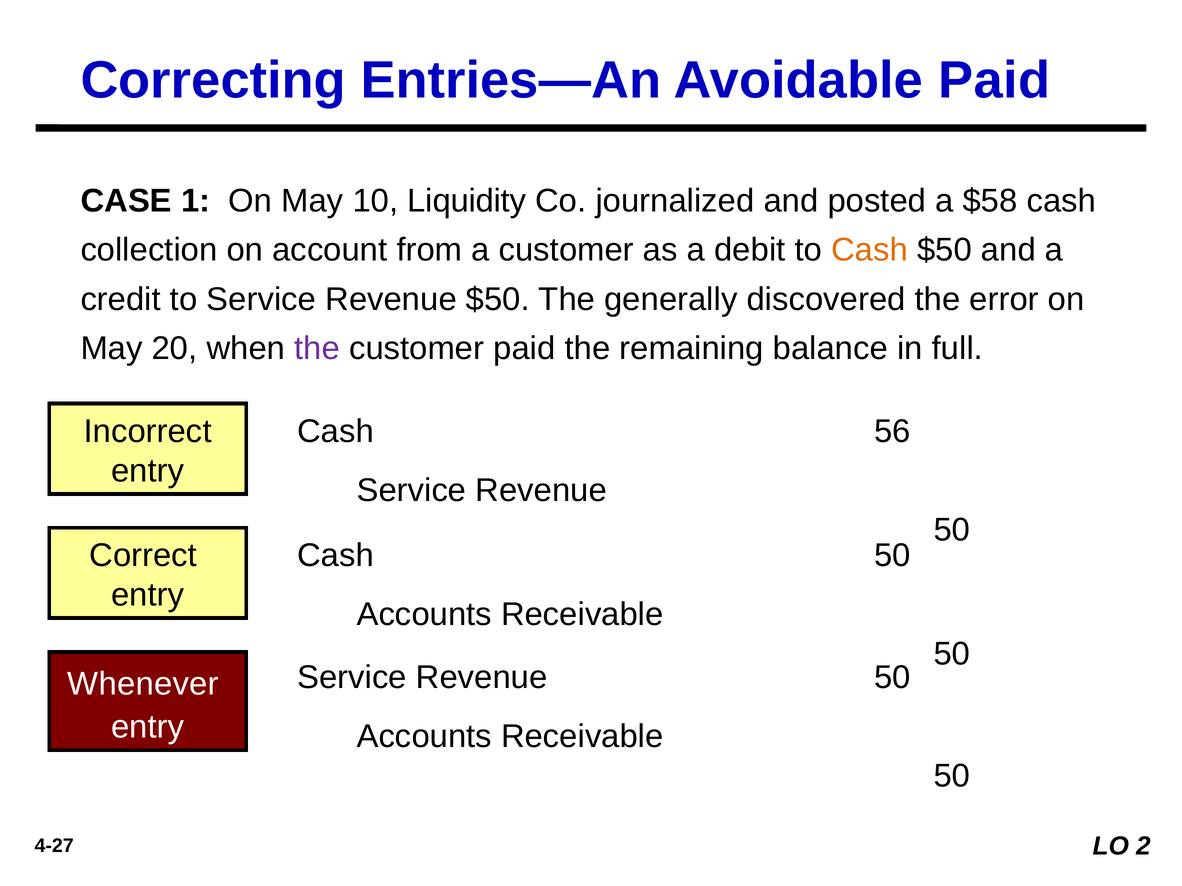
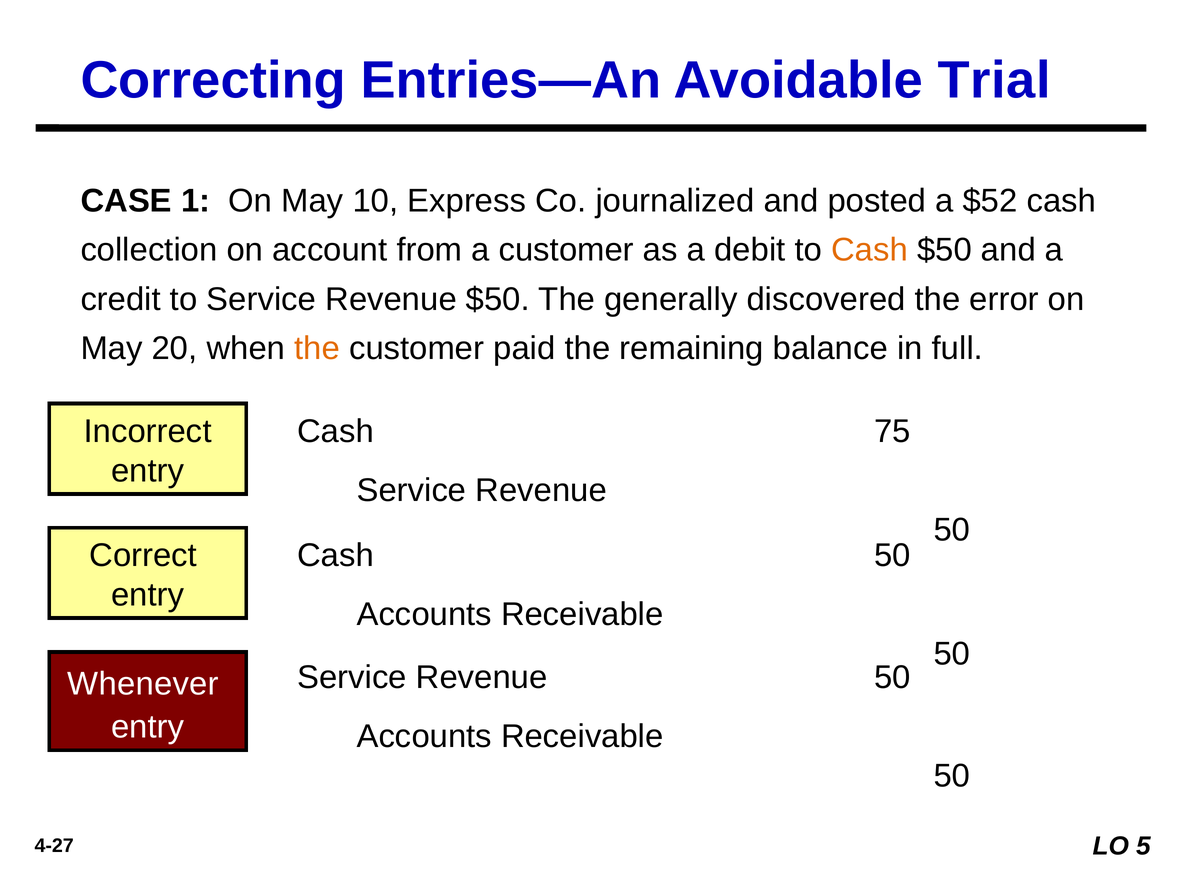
Avoidable Paid: Paid -> Trial (994, 80)
Liquidity: Liquidity -> Express (467, 201)
$58: $58 -> $52 (990, 201)
the colour: purple -> orange (317, 349)
56: 56 -> 75 (892, 432)
2: 2 -> 5 (1143, 847)
